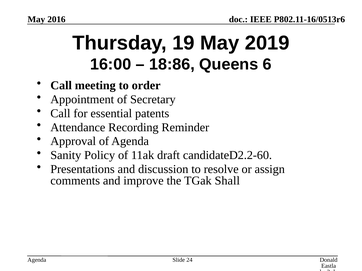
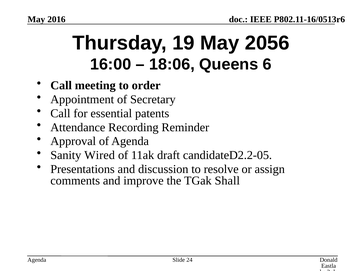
2019: 2019 -> 2056 (267, 43)
18:86: 18:86 -> 18:06 (172, 64)
Policy: Policy -> Wired (100, 156)
candidateD2.2-60: candidateD2.2-60 -> candidateD2.2-05 (227, 156)
